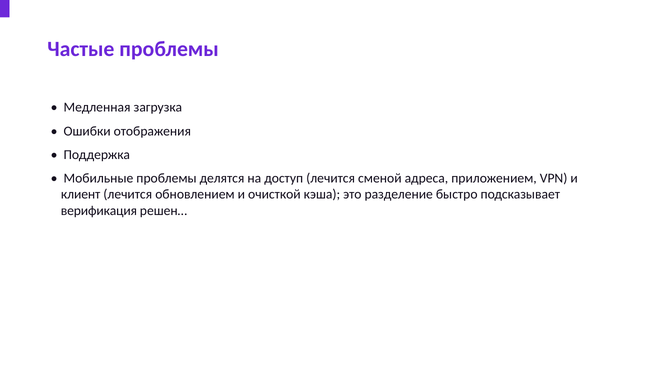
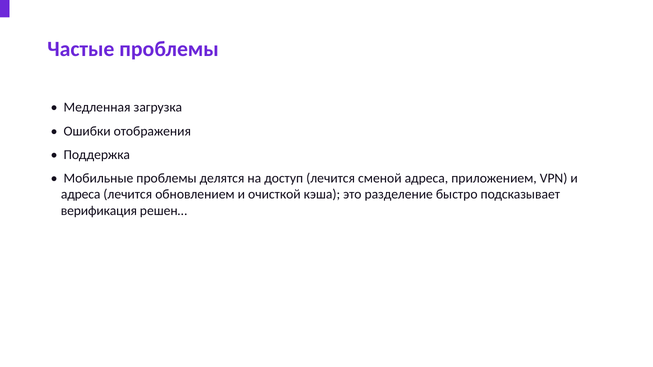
клиент: клиент -> адреса (81, 195)
